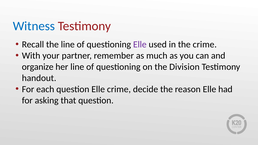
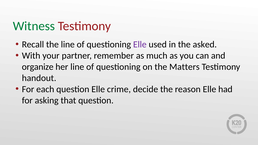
Witness colour: blue -> green (34, 26)
the crime: crime -> asked (205, 44)
Division: Division -> Matters (184, 67)
